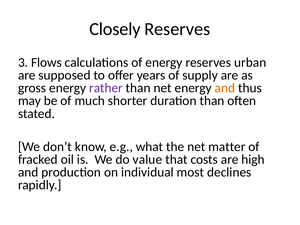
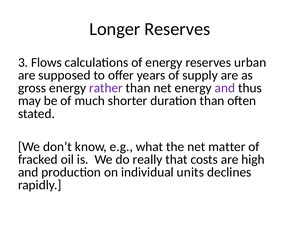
Closely: Closely -> Longer (115, 29)
and colour: orange -> purple (225, 88)
value: value -> really (148, 159)
most: most -> units (190, 172)
